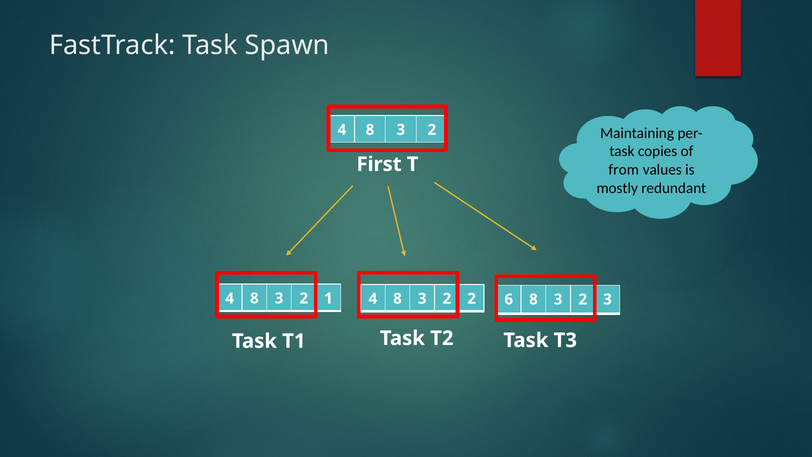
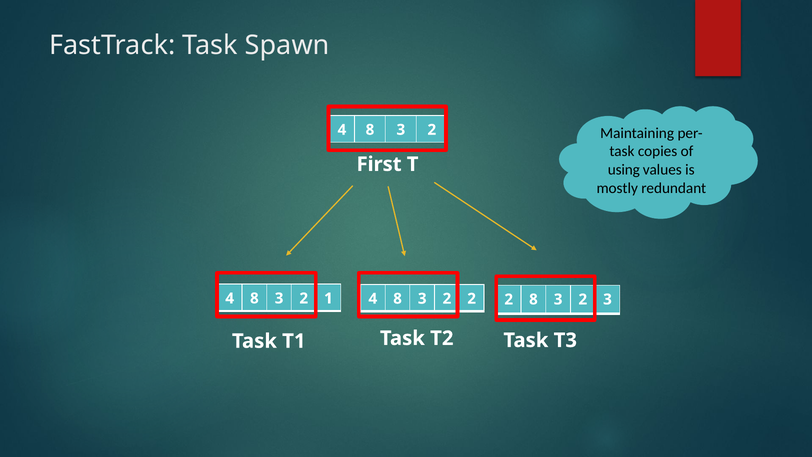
from: from -> using (624, 170)
2 2 6: 6 -> 2 (509, 299)
